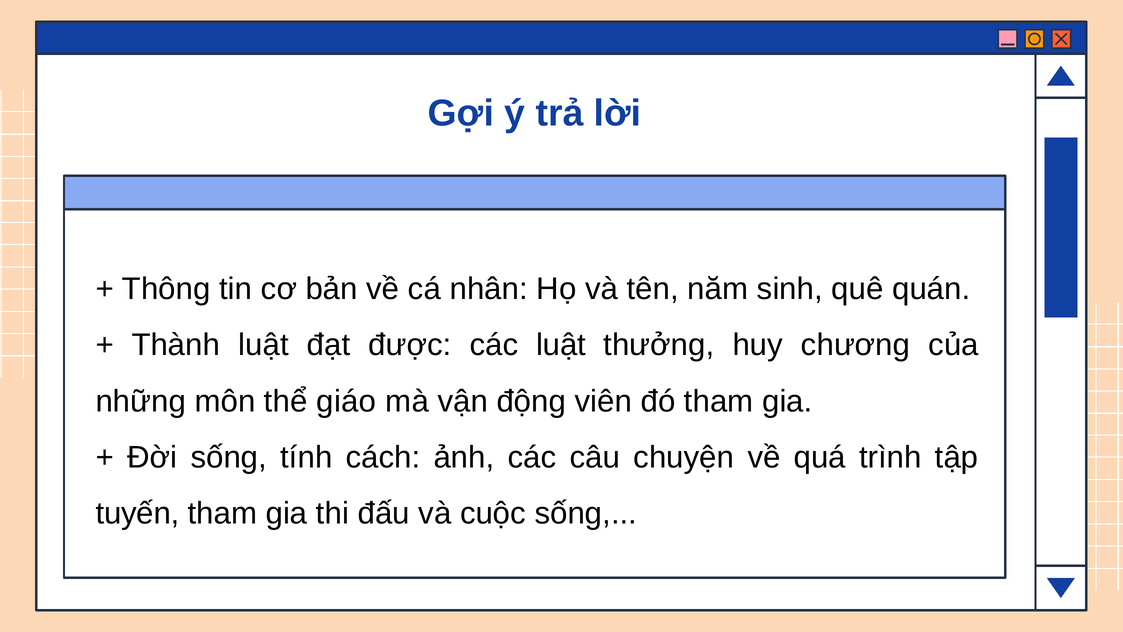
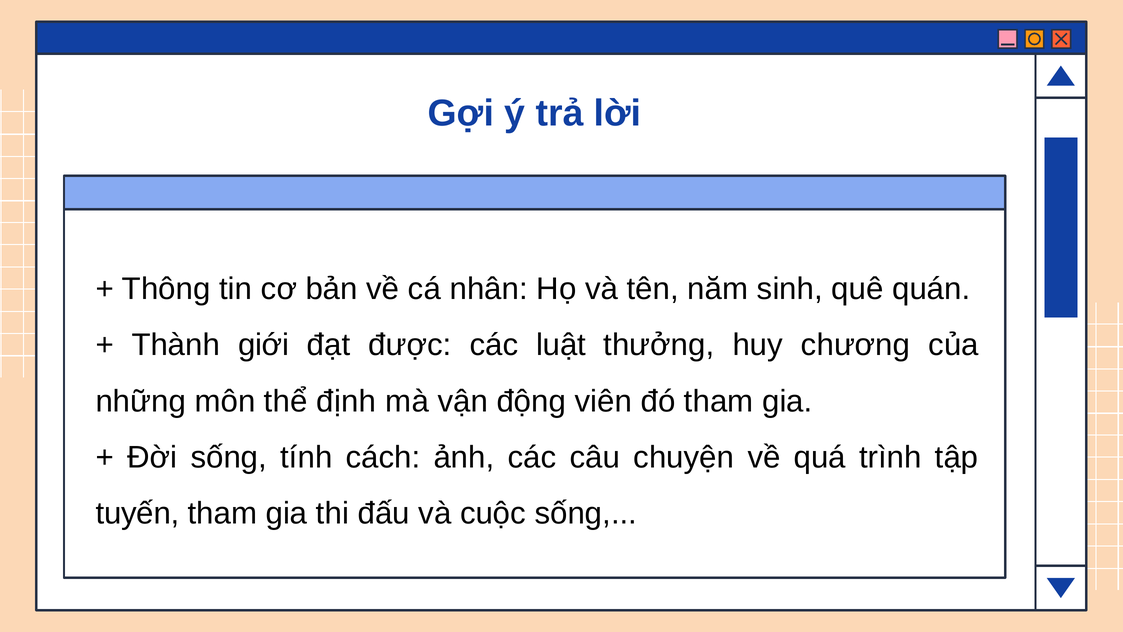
Thành luật: luật -> giới (264, 345)
giáo: giáo -> định (346, 401)
